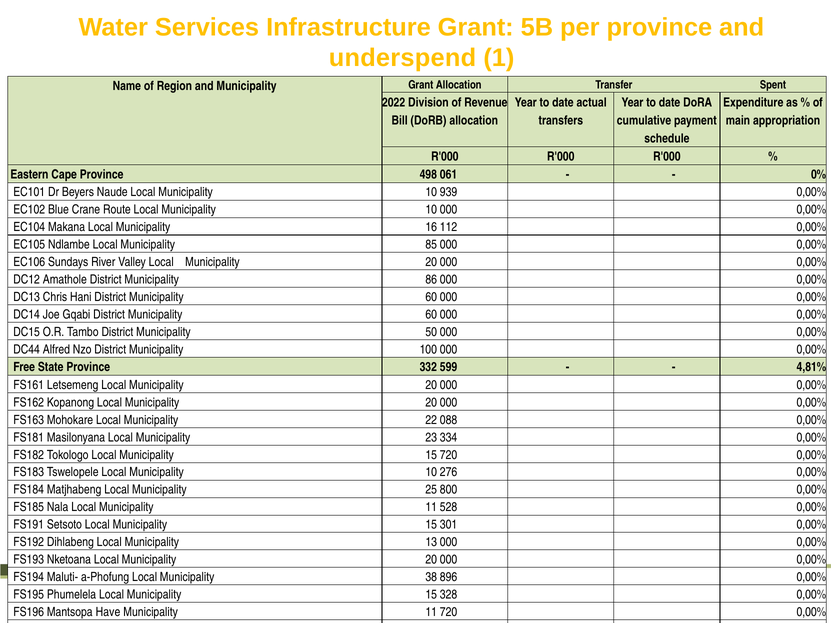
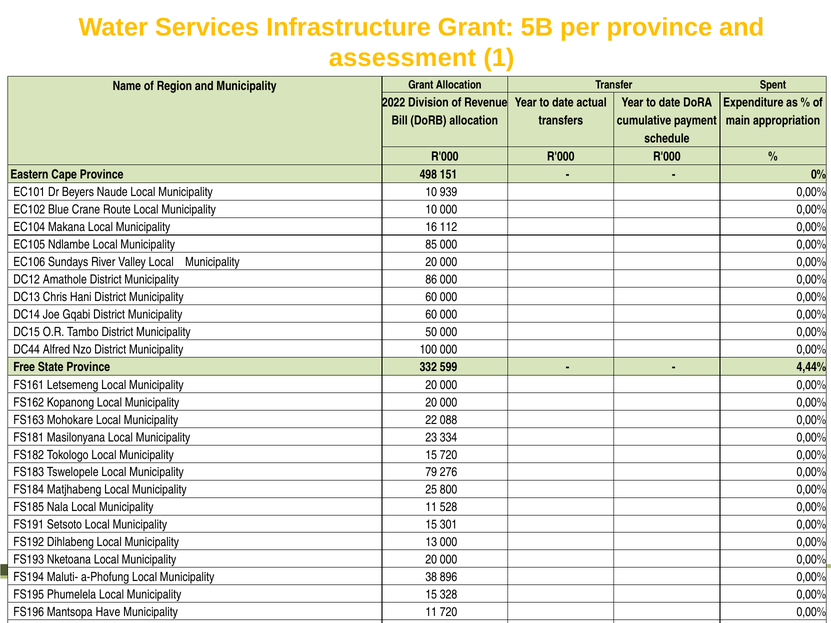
underspend: underspend -> assessment (402, 58)
061: 061 -> 151 (449, 175)
4,81%: 4,81% -> 4,44% (811, 367)
Tswelopele Local Municipality 10: 10 -> 79 (431, 472)
